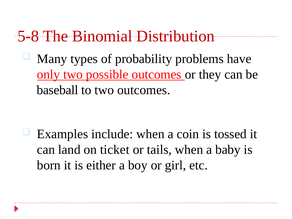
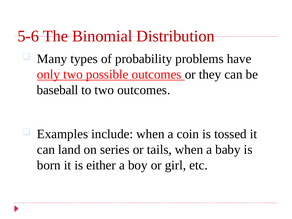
5-8: 5-8 -> 5-6 (28, 36)
ticket: ticket -> series (115, 150)
